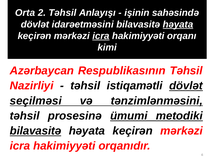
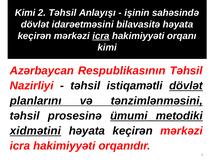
Orta: Orta -> Kimi (25, 13)
həyata underline: present -> none (178, 24)
seçilməsi: seçilməsi -> planlarını (36, 101)
bilavasitə: bilavasitə -> xidmətini (35, 131)
